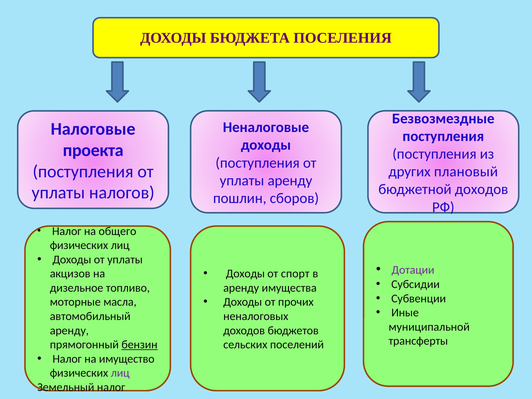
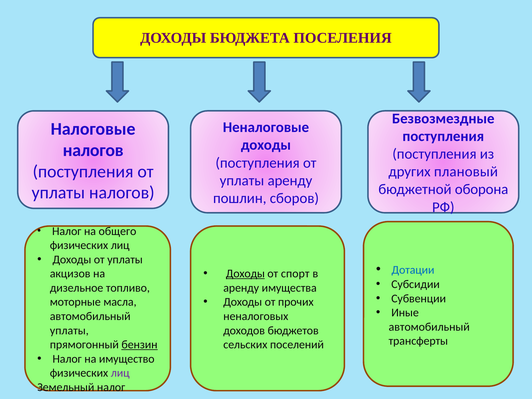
проекта: проекта -> налогов (93, 150)
бюджетной доходов: доходов -> оборона (482, 189)
Дотации colour: purple -> blue (413, 270)
Доходы underline: none -> present (245, 274)
муниципальной: муниципальной -> автомобильный (429, 327)
аренду: аренду -> уплаты (69, 330)
